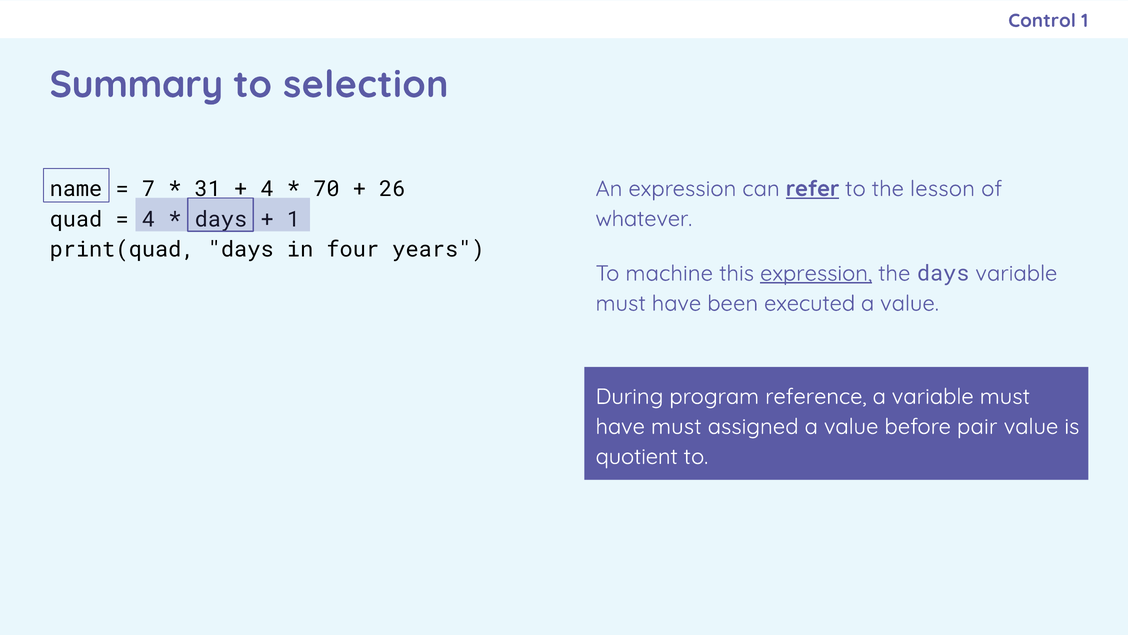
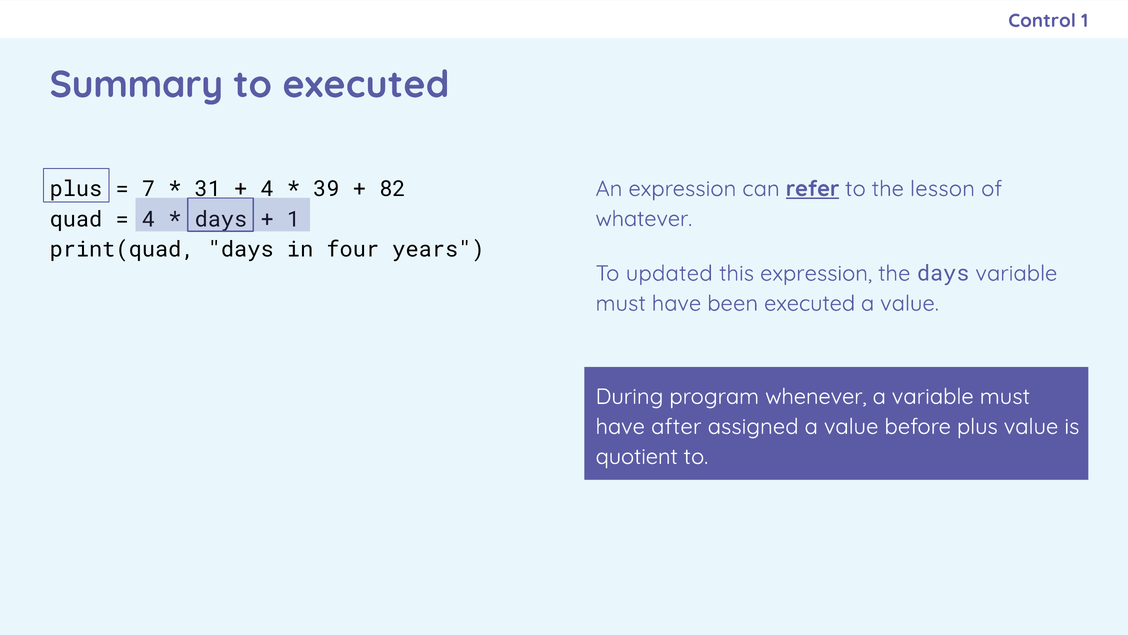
to selection: selection -> executed (366, 85)
name: name -> plus (76, 189)
70: 70 -> 39 (326, 189)
26: 26 -> 82 (392, 189)
machine: machine -> updated (669, 273)
expression underline: present -> none (816, 273)
reference: reference -> whenever (816, 396)
have must: must -> after (676, 426)
before pair: pair -> plus (977, 426)
